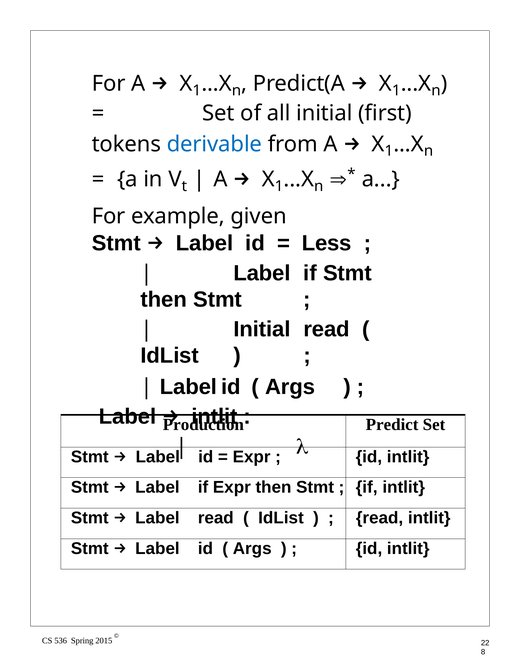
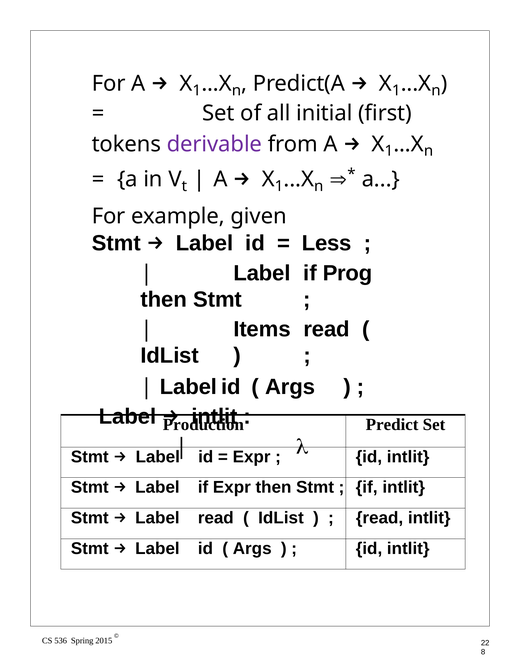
derivable colour: blue -> purple (214, 144)
if Stmt: Stmt -> Prog (347, 273)
Initial: Initial -> Items (262, 330)
